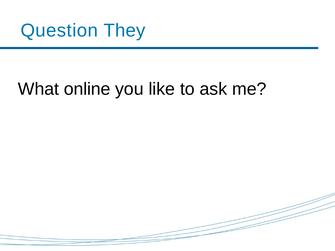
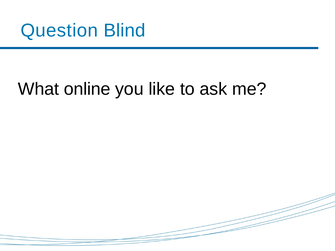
They: They -> Blind (125, 31)
